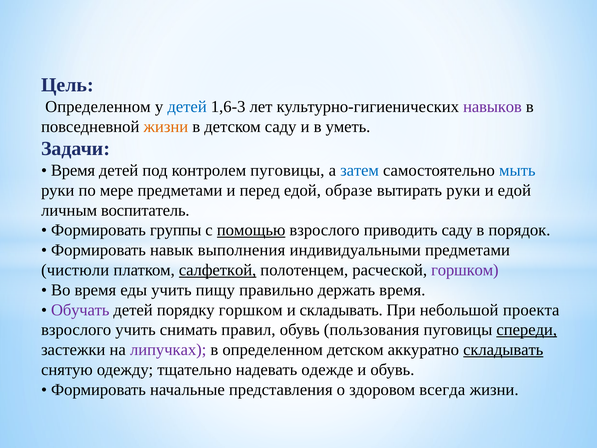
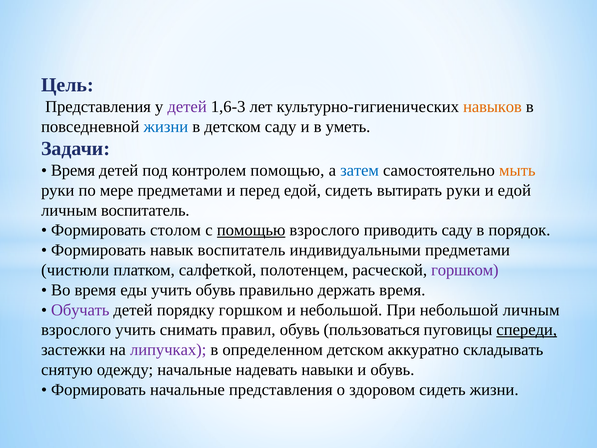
Определенном: Определенном -> Представления (98, 107)
детей colour: blue -> purple (187, 107)
навыков colour: purple -> orange (492, 107)
жизни colour: orange -> blue (166, 127)
контролем пуговицы: пуговицы -> помощью (287, 170)
мыть colour: blue -> orange (517, 170)
едой образе: образе -> сидеть (349, 190)
группы: группы -> столом (176, 230)
навык выполнения: выполнения -> воспитатель (241, 250)
салфеткой underline: present -> none (218, 270)
учить пищу: пищу -> обувь (215, 290)
и складывать: складывать -> небольшой (341, 310)
небольшой проекта: проекта -> личным (531, 310)
пользования: пользования -> пользоваться (372, 330)
складывать underline: present -> none (503, 350)
одежду тщательно: тщательно -> начальные (194, 369)
одежде: одежде -> навыки (327, 369)
здоровом всегда: всегда -> сидеть (442, 389)
